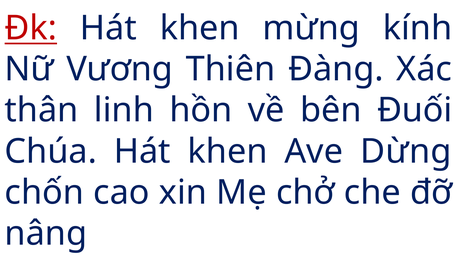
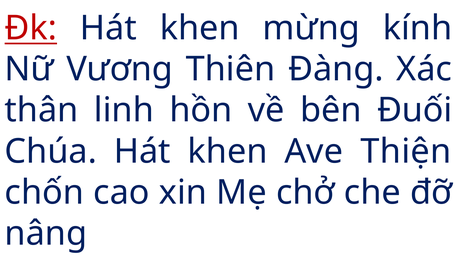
Dừng: Dừng -> Thiện (406, 151)
